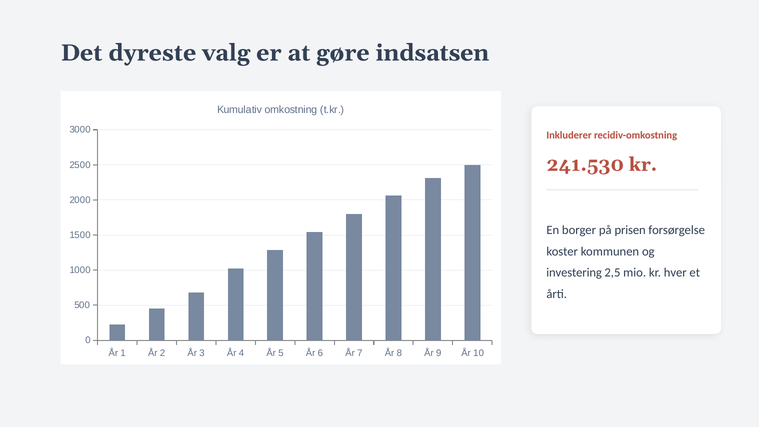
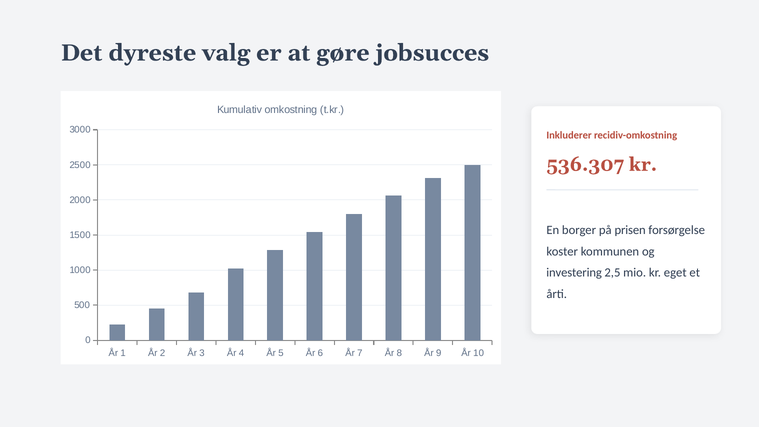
indsatsen: indsatsen -> jobsucces (432, 53)
241.530: 241.530 -> 536.307 (585, 164)
hver: hver -> eget (675, 273)
